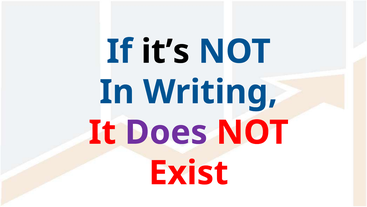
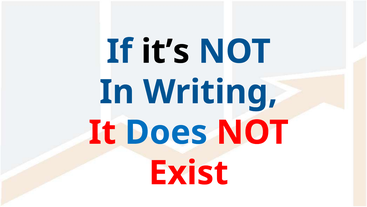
Does colour: purple -> blue (166, 132)
